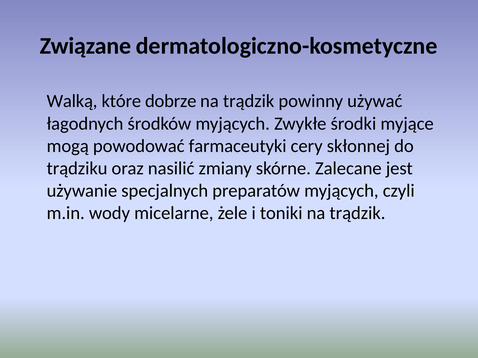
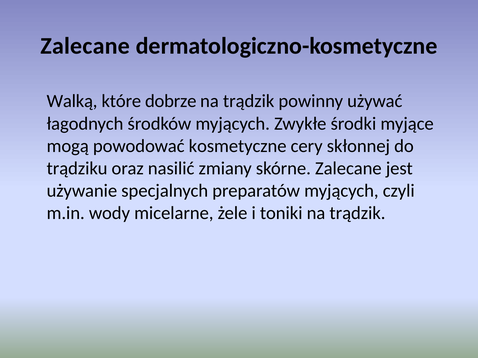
Związane: Związane -> Zalecane (85, 46)
farmaceutyki: farmaceutyki -> kosmetyczne (238, 146)
